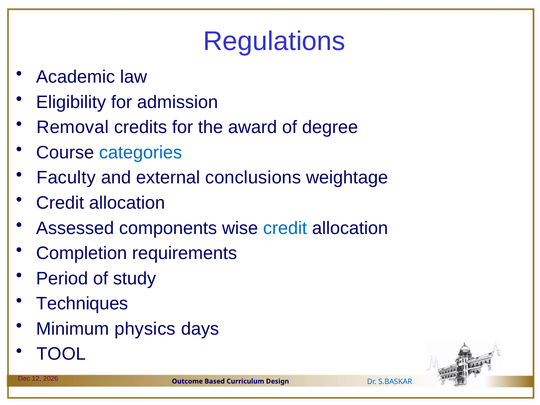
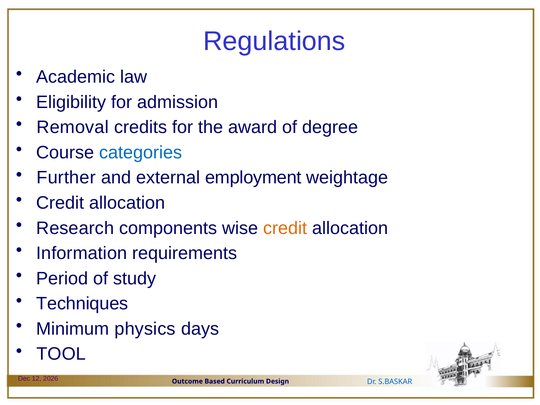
Faculty: Faculty -> Further (66, 178)
conclusions: conclusions -> employment (253, 178)
Assessed: Assessed -> Research (75, 228)
credit colour: blue -> orange (285, 228)
Completion: Completion -> Information (82, 253)
